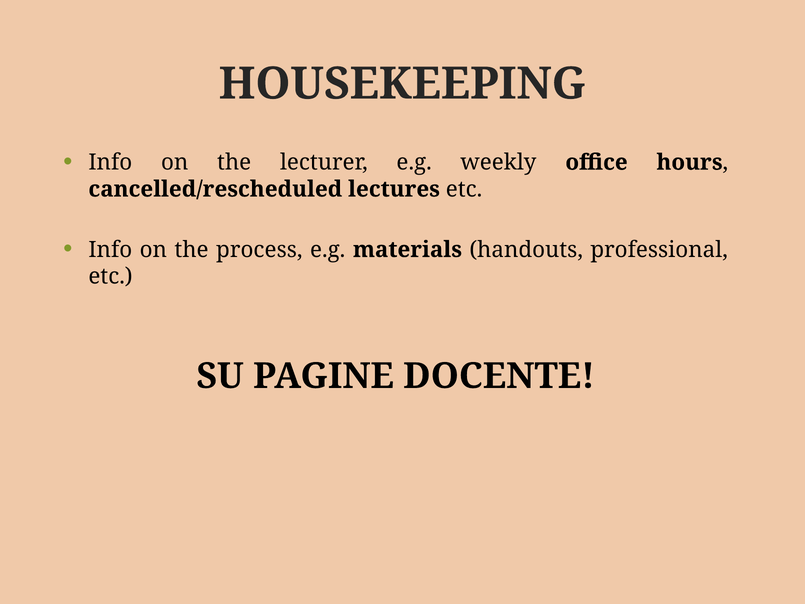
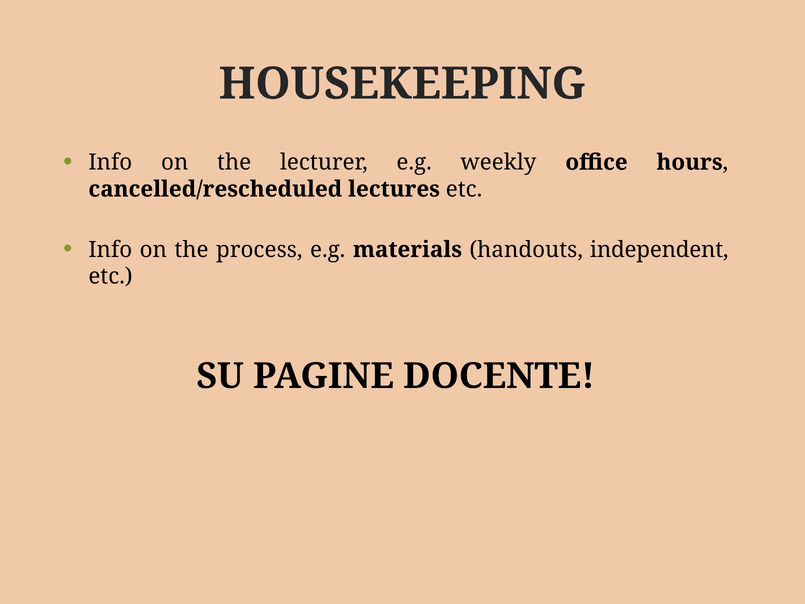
professional: professional -> independent (659, 250)
